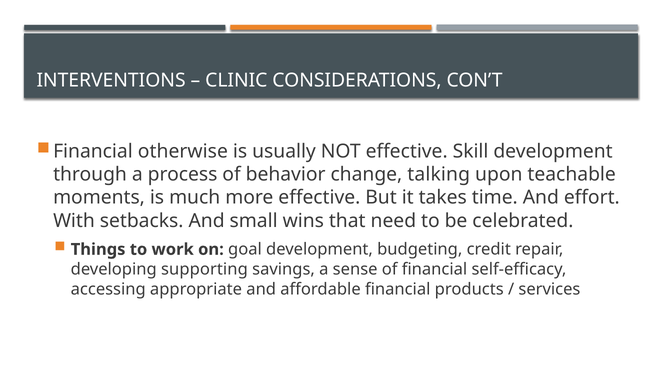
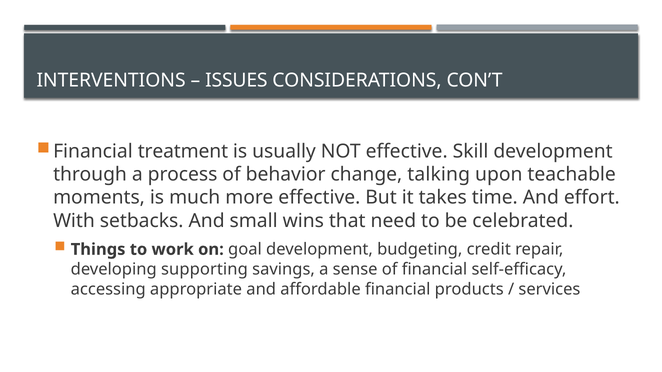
CLINIC: CLINIC -> ISSUES (236, 80)
otherwise: otherwise -> treatment (183, 151)
